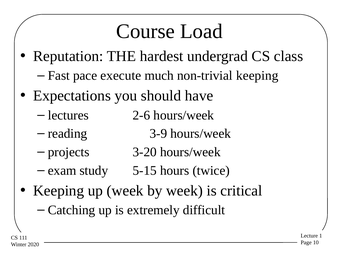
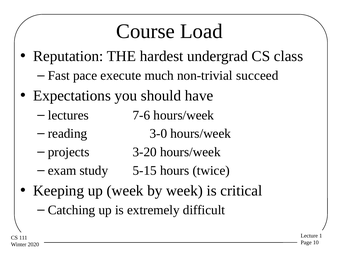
non-trivial keeping: keeping -> succeed (257, 76)
2-6: 2-6 -> 7-6 (141, 115)
3-9: 3-9 -> 3-0 (158, 134)
